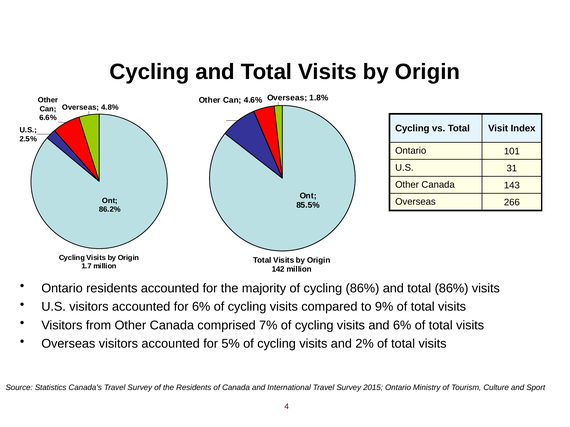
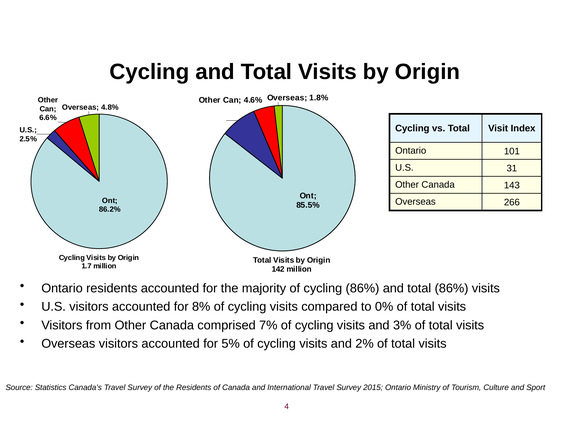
for 6%: 6% -> 8% (201, 307)
9%: 9% -> 0% (384, 307)
and 6%: 6% -> 3% (402, 326)
